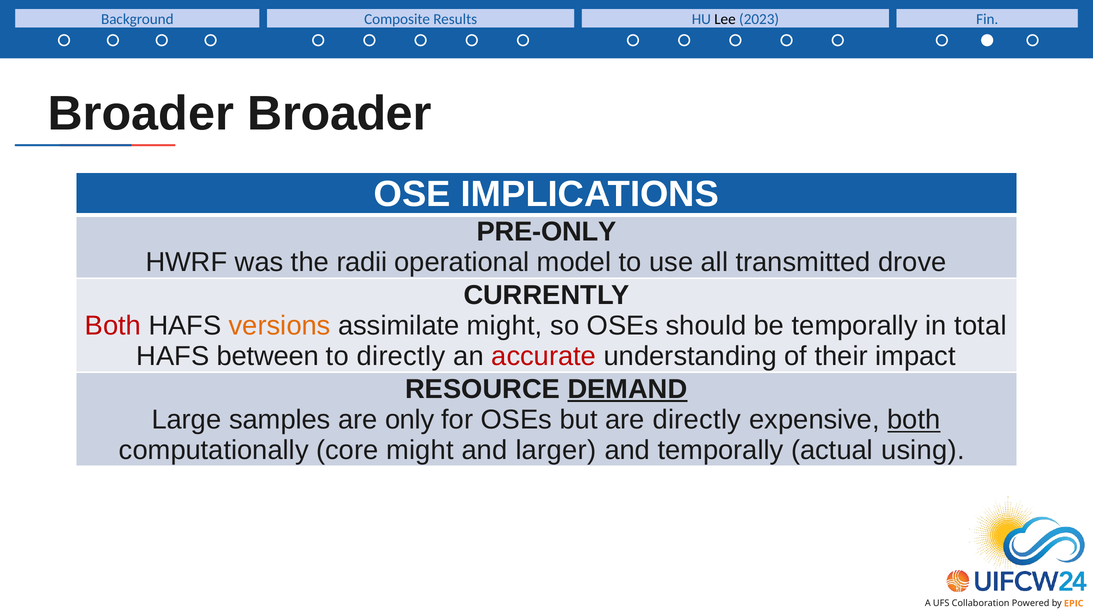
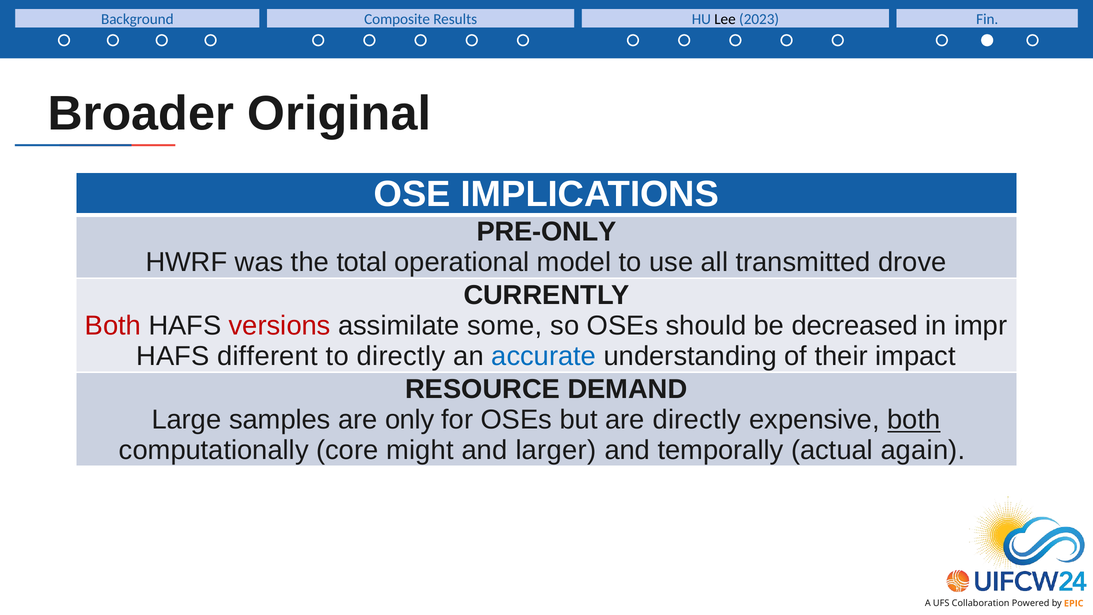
Broader Broader: Broader -> Original (339, 114)
radii: radii -> total (362, 262)
versions colour: orange -> red (280, 326)
assimilate might: might -> some (505, 326)
be temporally: temporally -> decreased (855, 326)
total: total -> impr (981, 326)
between: between -> different (268, 356)
accurate colour: red -> blue (544, 356)
DEMAND underline: present -> none (628, 389)
using: using -> again (923, 450)
